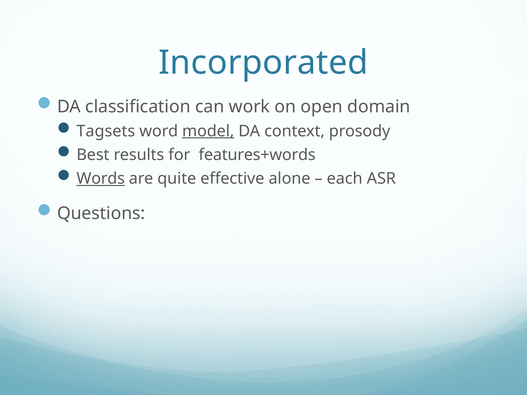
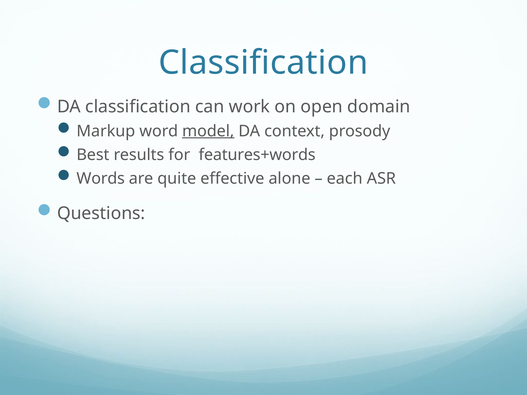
Incorporated: Incorporated -> Classification (263, 63)
Tagsets: Tagsets -> Markup (106, 131)
Words underline: present -> none (101, 179)
